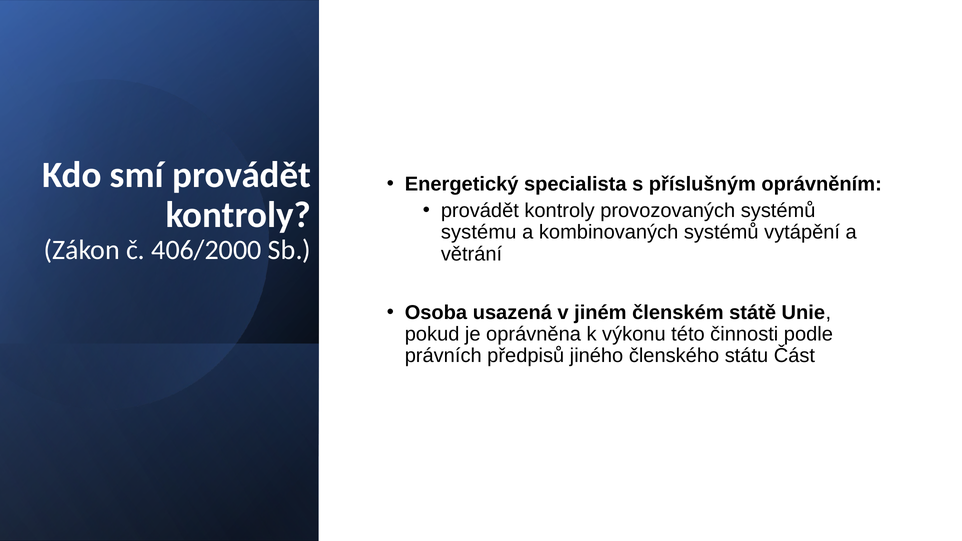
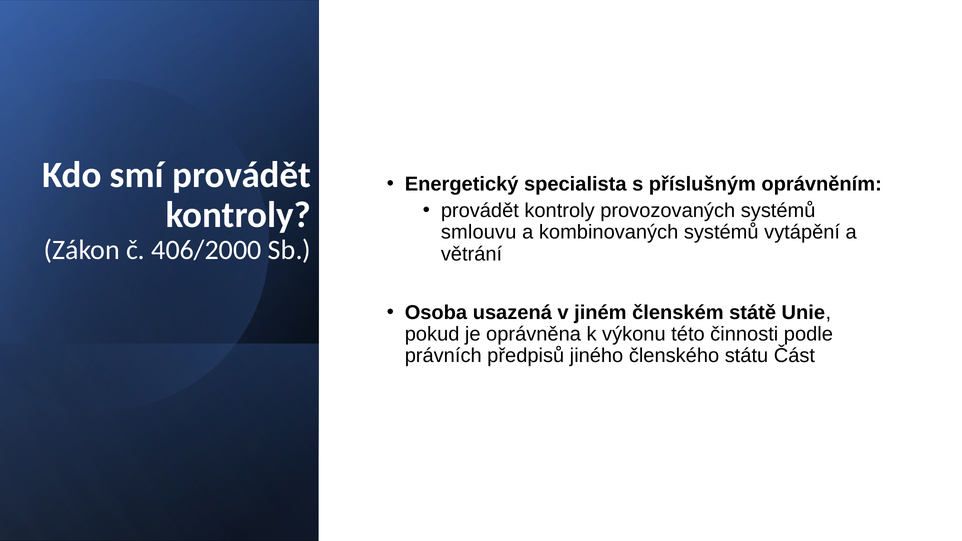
systému: systému -> smlouvu (479, 232)
